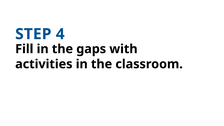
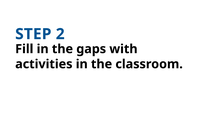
4: 4 -> 2 (60, 34)
